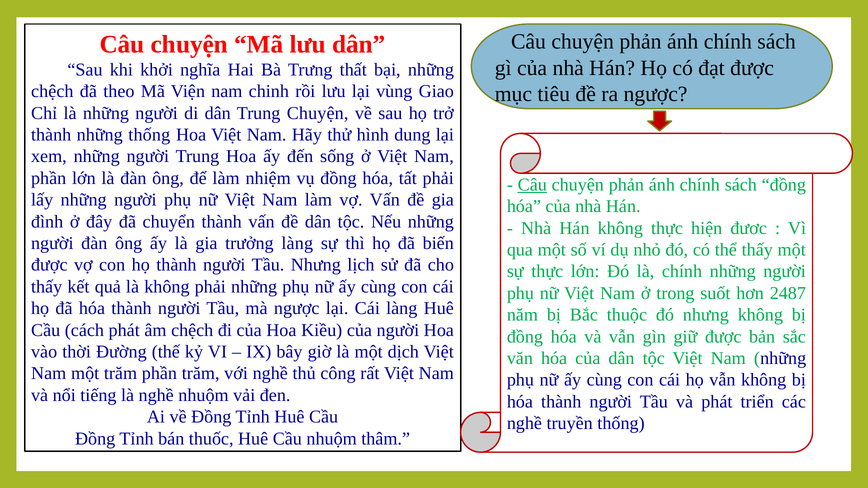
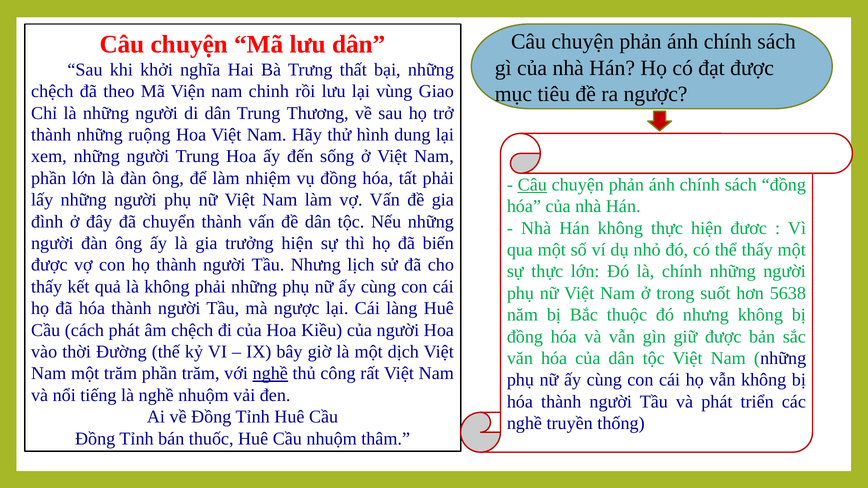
Trung Chuyện: Chuyện -> Thương (318, 113)
những thống: thống -> ruộng (149, 135)
trưởng làng: làng -> hiện (297, 243)
2487: 2487 -> 5638 (788, 293)
nghề underline: none -> present (270, 374)
